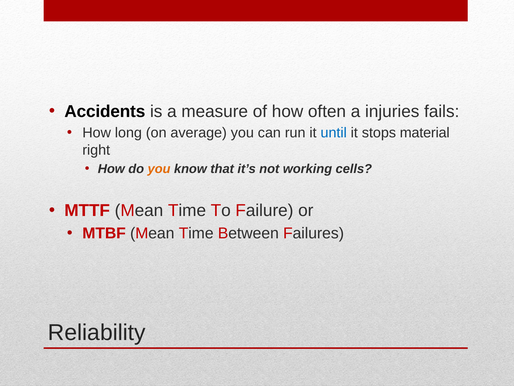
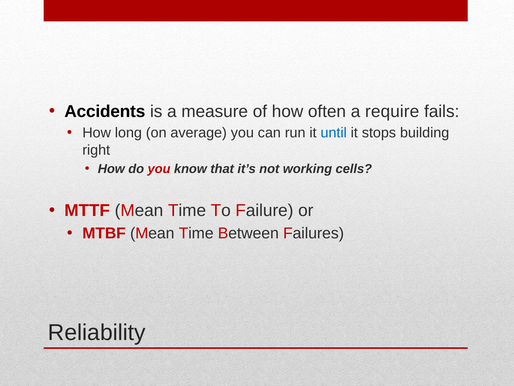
injuries: injuries -> require (392, 111)
material: material -> building (425, 133)
you colour: orange -> red (159, 169)
